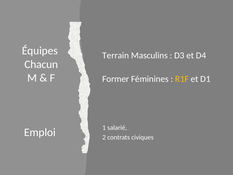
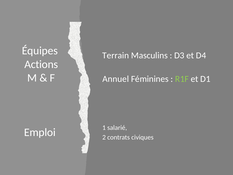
Chacun: Chacun -> Actions (41, 64)
Former: Former -> Annuel (116, 79)
R1F colour: yellow -> light green (182, 79)
